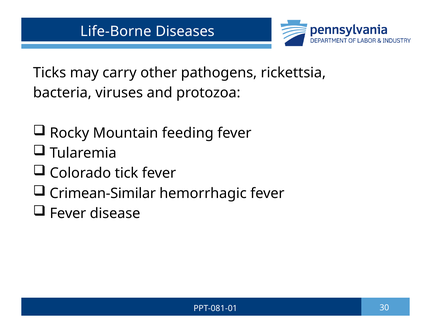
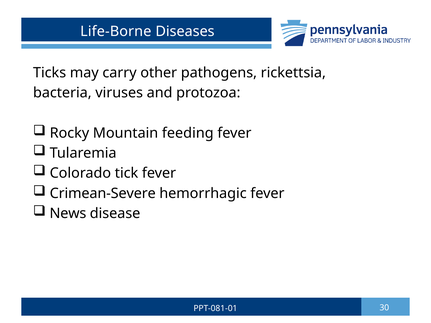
Crimean-Similar: Crimean-Similar -> Crimean-Severe (103, 193)
Fever: Fever -> News (68, 214)
